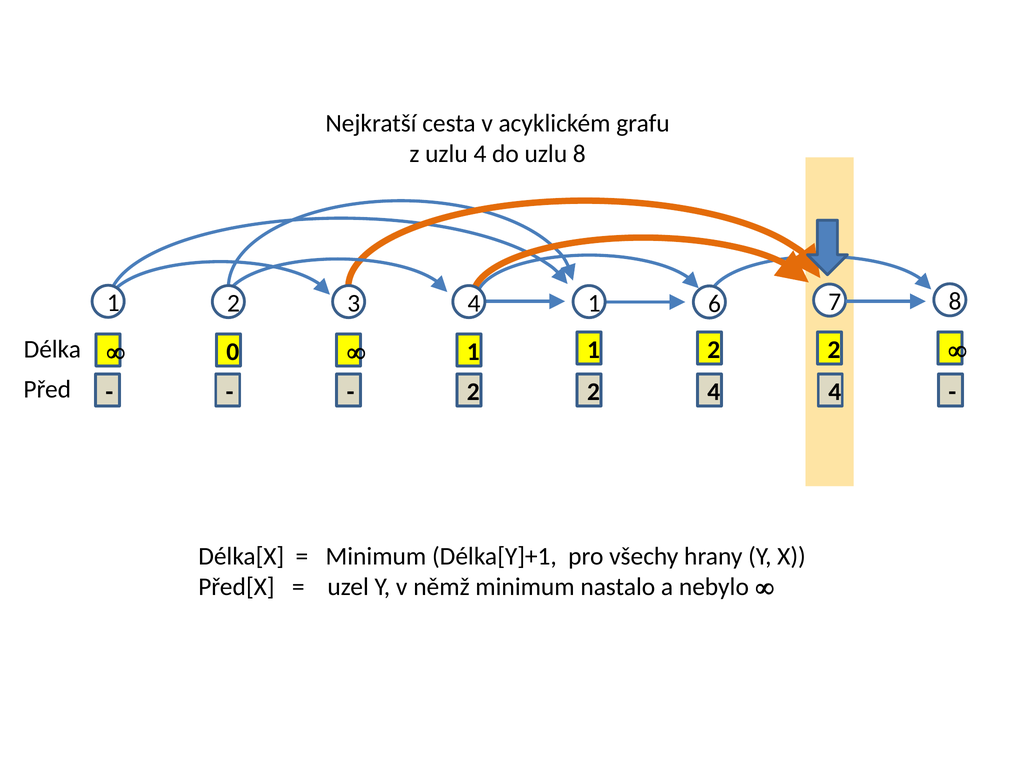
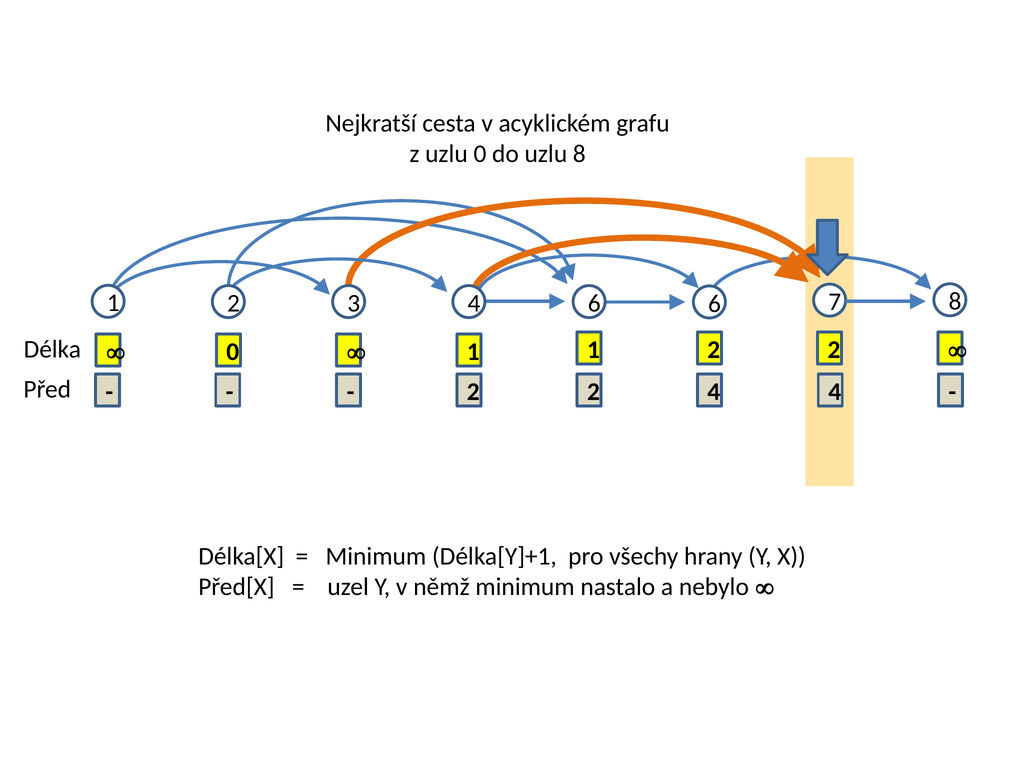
uzlu 4: 4 -> 0 (480, 154)
3 1: 1 -> 6 (594, 303)
